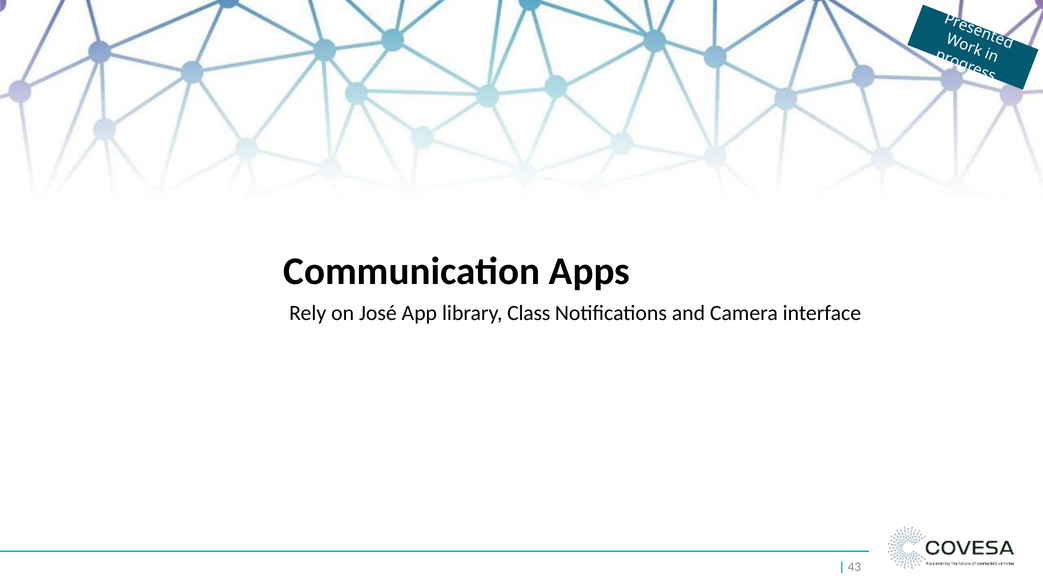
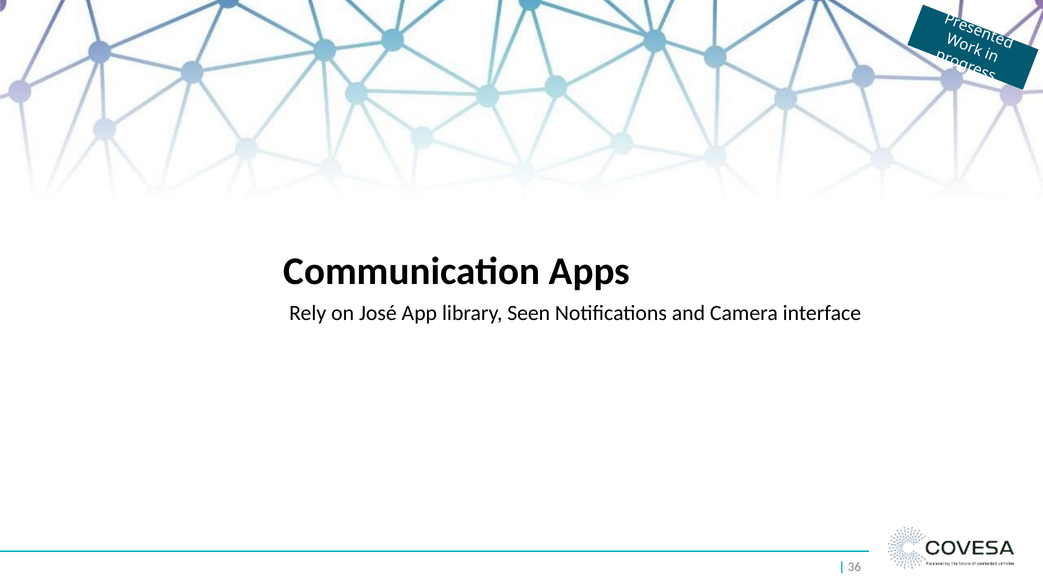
Class: Class -> Seen (529, 313)
43: 43 -> 36 (854, 566)
